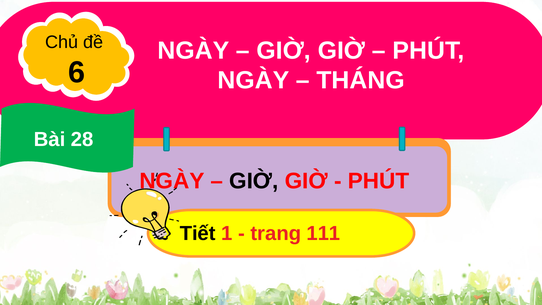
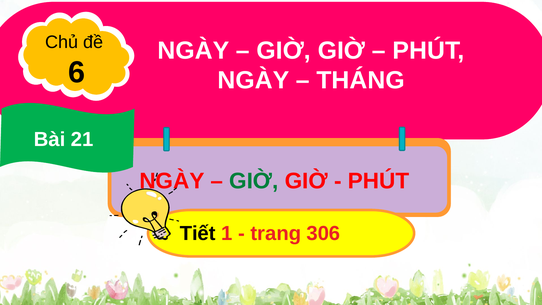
28: 28 -> 21 (82, 139)
GIỜ colour: black -> green (254, 181)
111: 111 -> 306 (323, 233)
